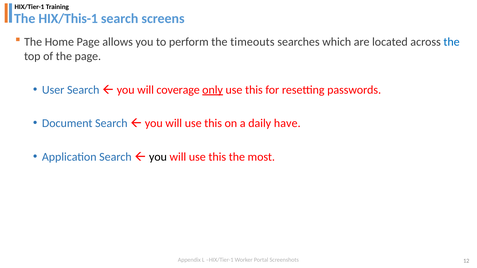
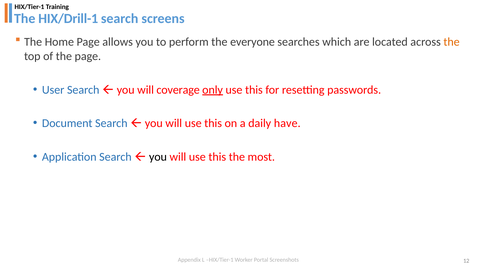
HIX/This-1: HIX/This-1 -> HIX/Drill-1 (68, 18)
timeouts: timeouts -> everyone (253, 42)
the colour: blue -> orange (452, 42)
